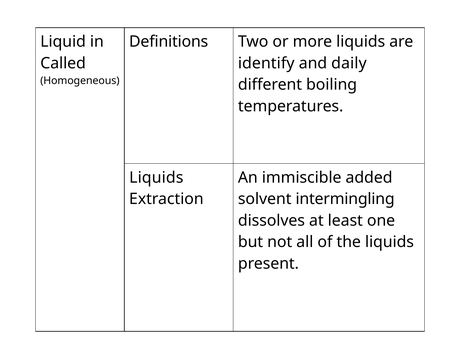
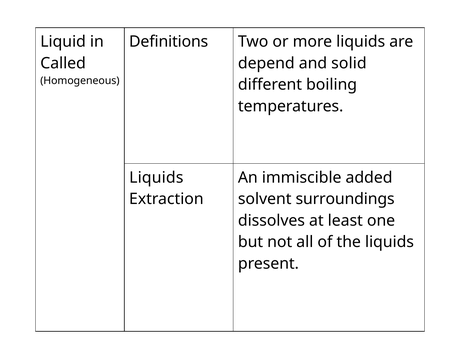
identify: identify -> depend (266, 63)
daily: daily -> solid (349, 63)
intermingling: intermingling -> surroundings (345, 199)
